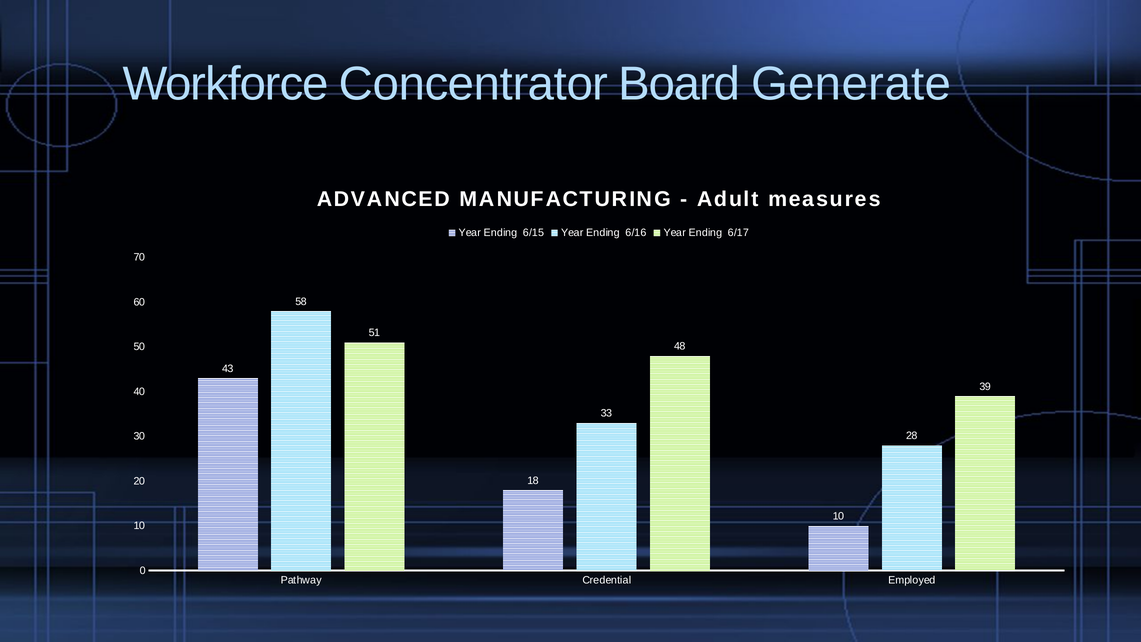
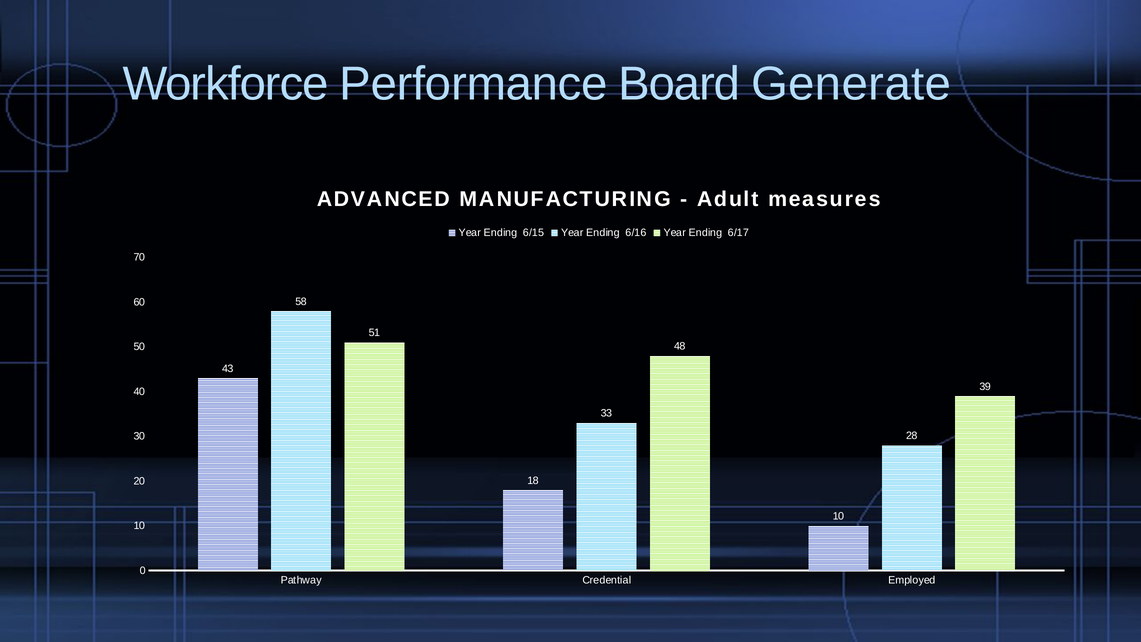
Concentrator: Concentrator -> Performance (474, 84)
